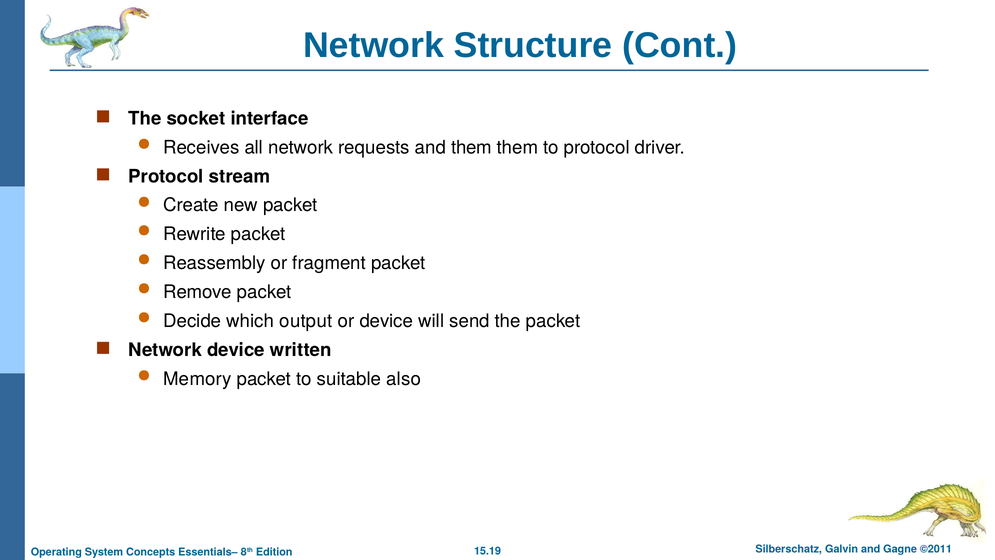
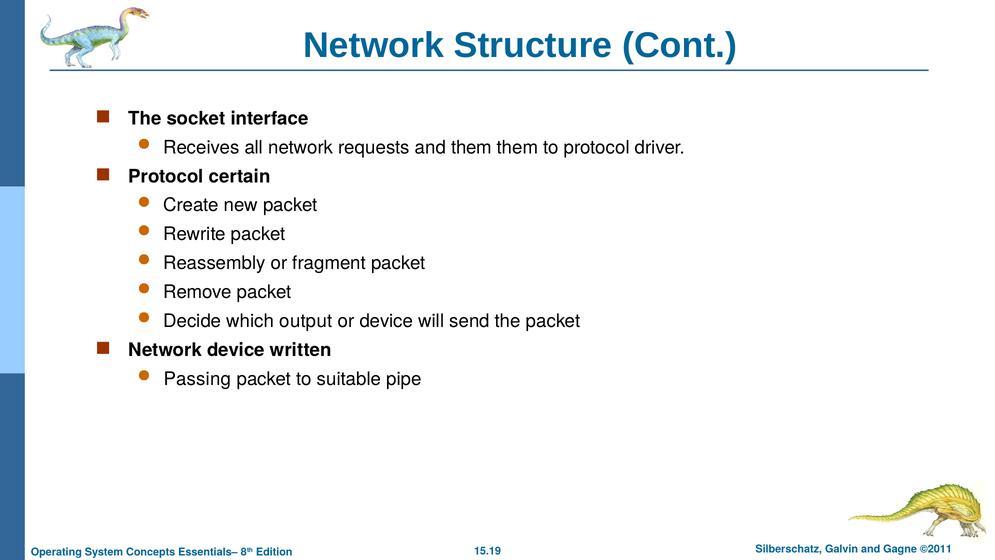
stream: stream -> certain (240, 176)
Memory: Memory -> Passing (197, 379)
also: also -> pipe (404, 379)
